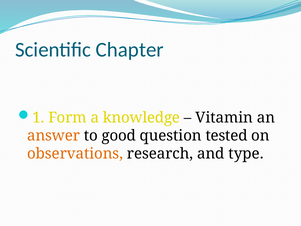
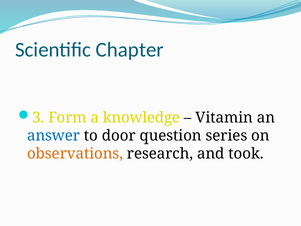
1: 1 -> 3 (38, 117)
answer colour: orange -> blue (54, 135)
good: good -> door (119, 135)
tested: tested -> series (226, 135)
type: type -> took (246, 154)
